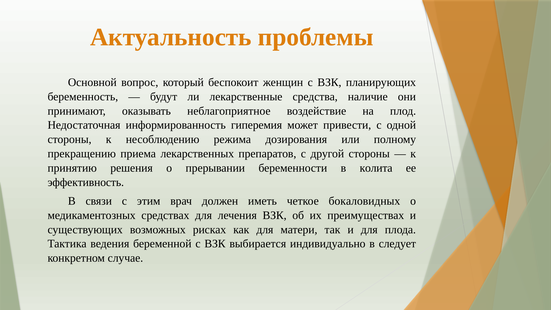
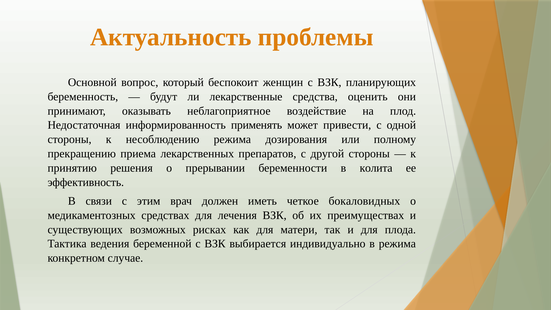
наличие: наличие -> оценить (368, 97)
гиперемия: гиперемия -> применять (257, 125)
в следует: следует -> режима (397, 244)
